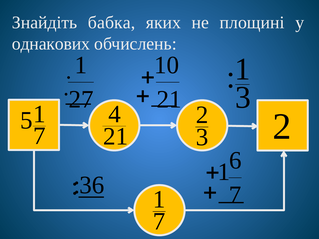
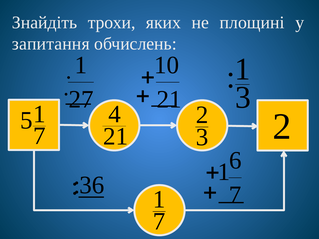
бабка: бабка -> трохи (112, 23)
однакових: однакових -> запитання (51, 44)
